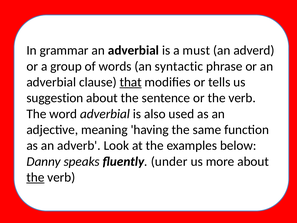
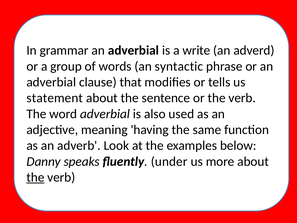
must: must -> write (196, 50)
that underline: present -> none (131, 82)
suggestion: suggestion -> statement (55, 98)
